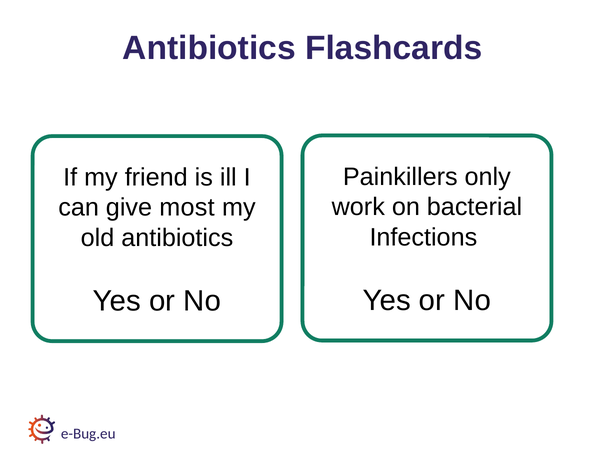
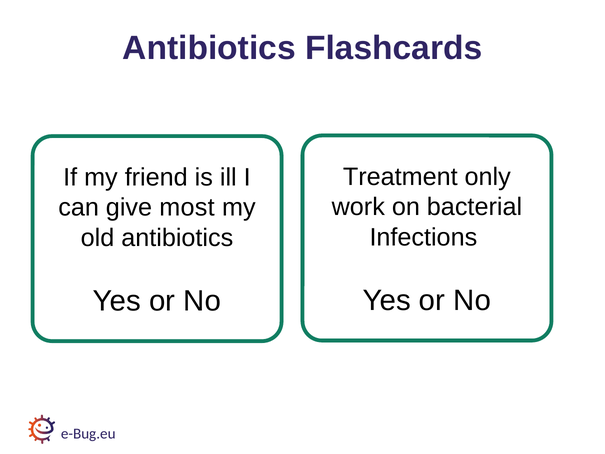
Painkillers: Painkillers -> Treatment (400, 177)
